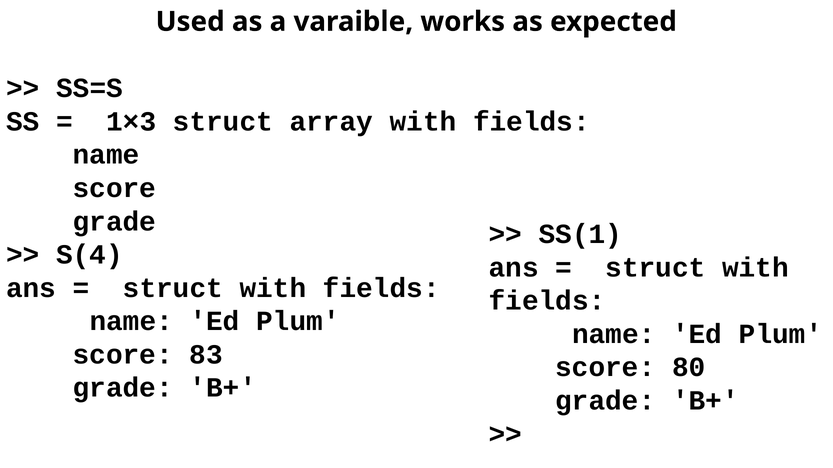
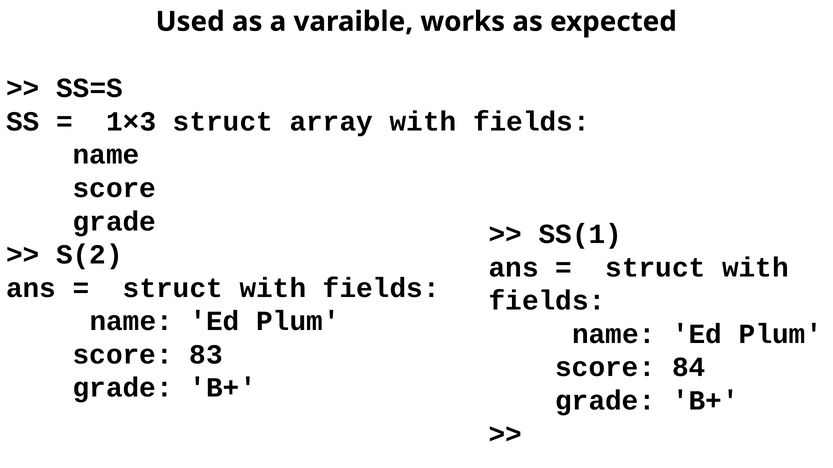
S(4: S(4 -> S(2 (89, 255)
80: 80 -> 84 (689, 368)
